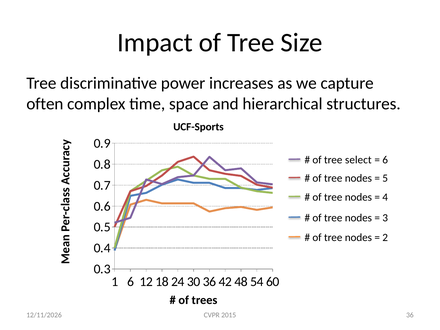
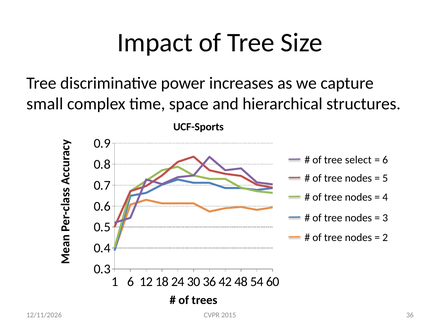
often: often -> small (45, 104)
